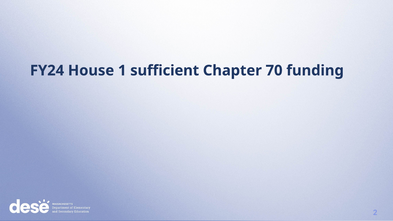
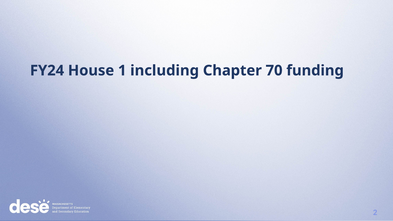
sufficient: sufficient -> including (165, 71)
